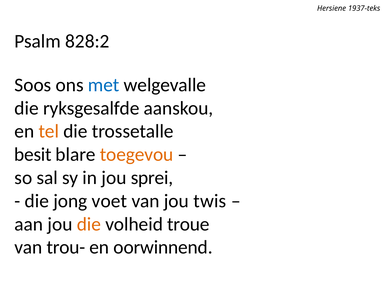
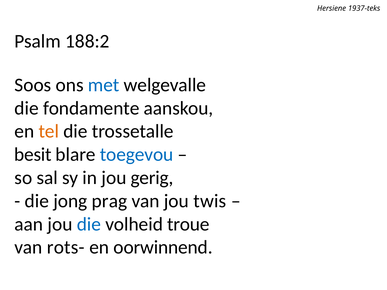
828:2: 828:2 -> 188:2 (87, 41)
ryksgesalfde: ryksgesalfde -> fondamente (91, 108)
toegevou colour: orange -> blue (137, 155)
sprei: sprei -> gerig (152, 178)
voet: voet -> prag (109, 201)
die colour: orange -> blue (89, 224)
trou-: trou- -> rots- (66, 248)
